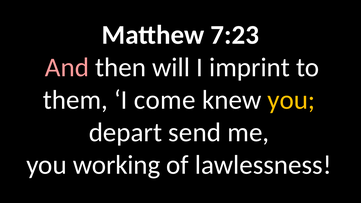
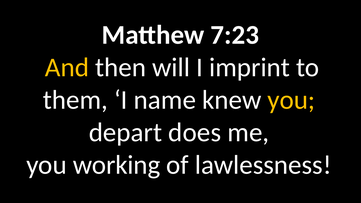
And colour: pink -> yellow (67, 68)
come: come -> name (165, 100)
send: send -> does (195, 133)
